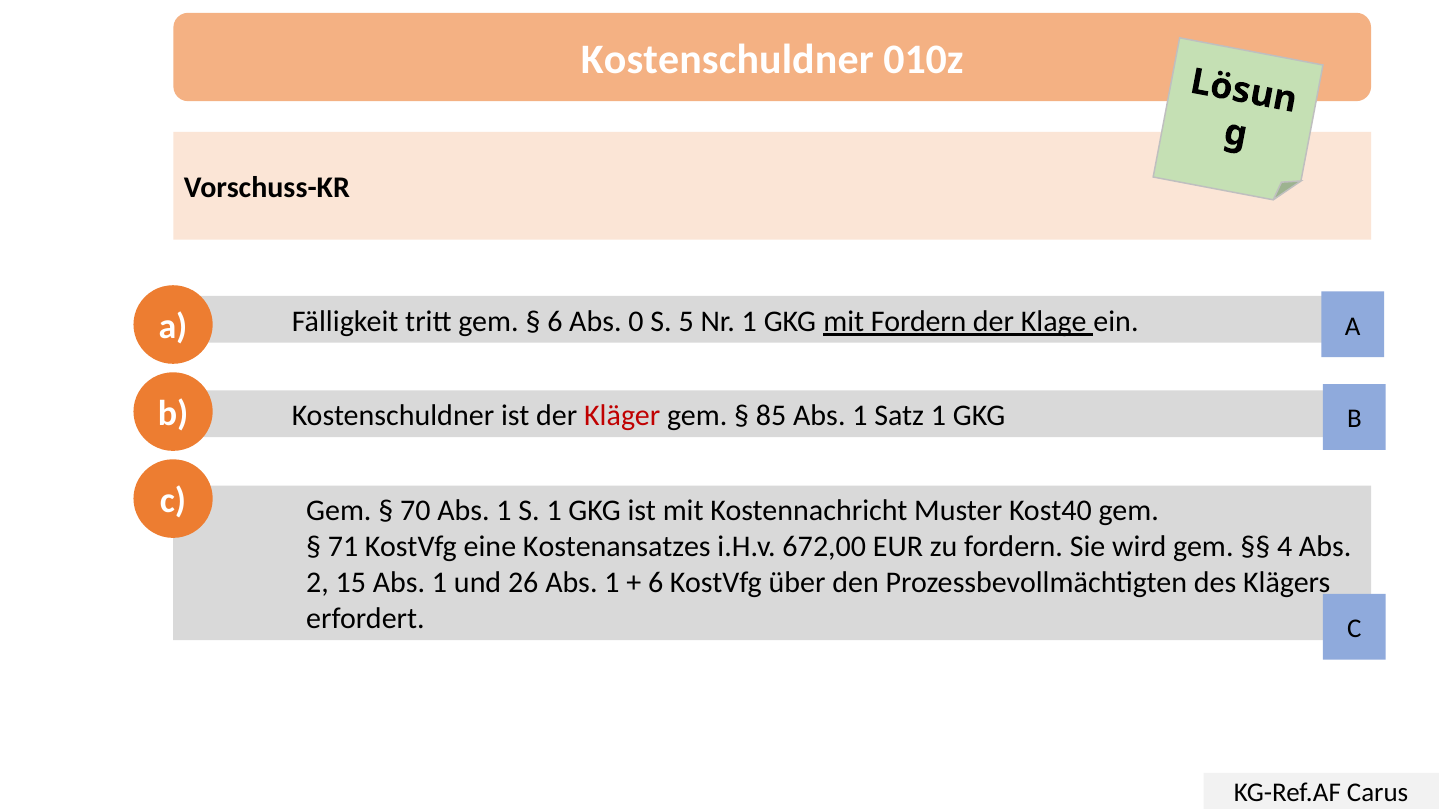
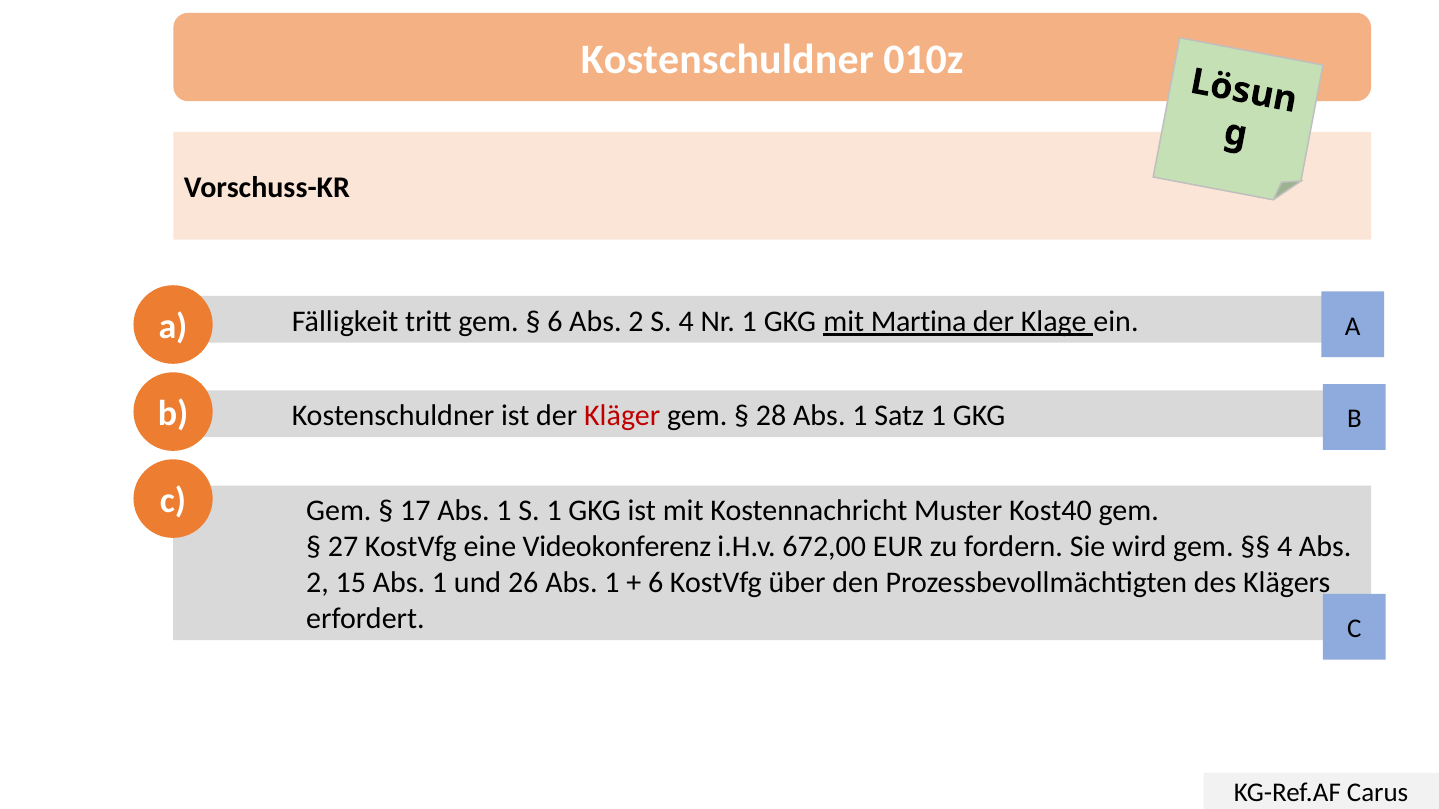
6 Abs 0: 0 -> 2 (636, 321)
S 5: 5 -> 4 (686, 321)
mit Fordern: Fordern -> Martina (919, 321)
85: 85 -> 28 (771, 416)
70: 70 -> 17 (415, 511)
71: 71 -> 27 (343, 547)
Kostenansatzes: Kostenansatzes -> Videokonferenz (617, 547)
